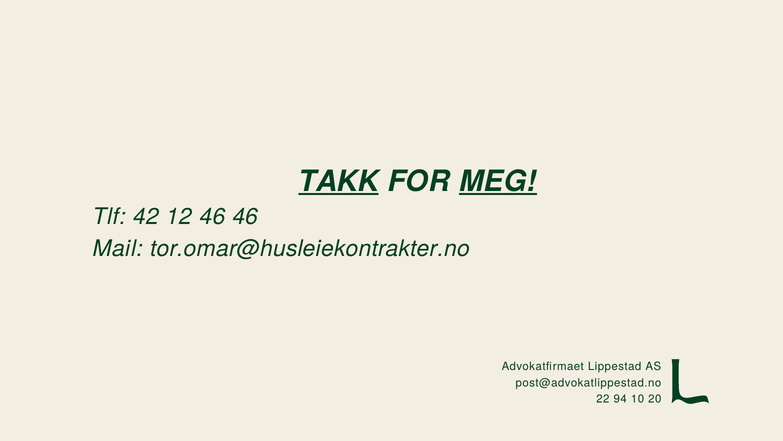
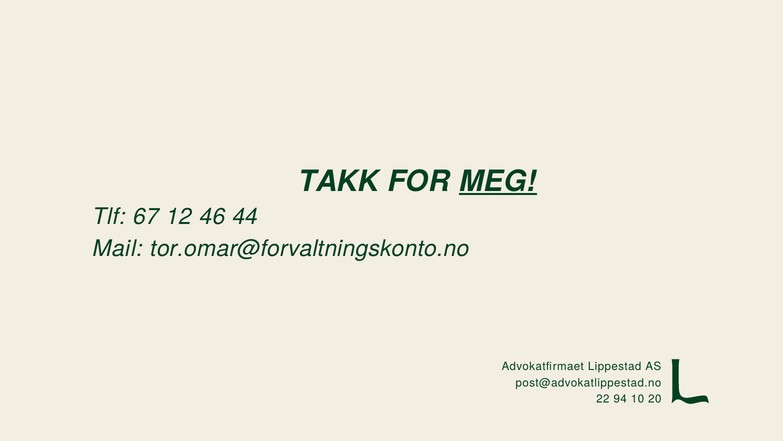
TAKK underline: present -> none (339, 181)
42: 42 -> 67 (146, 217)
46 46: 46 -> 44 (245, 217)
tor.omar@husleiekontrakter.no: tor.omar@husleiekontrakter.no -> tor.omar@forvaltningskonto.no (310, 249)
